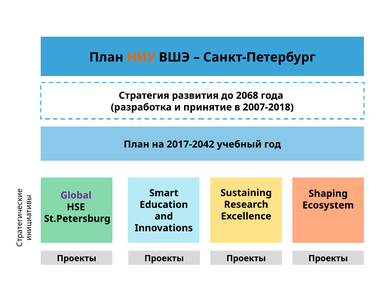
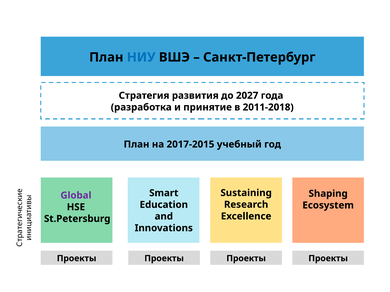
НИУ colour: orange -> blue (141, 57)
2068: 2068 -> 2027 (247, 96)
2007-2018: 2007-2018 -> 2011-2018 (268, 107)
2017-2042: 2017-2042 -> 2017-2015 (190, 145)
